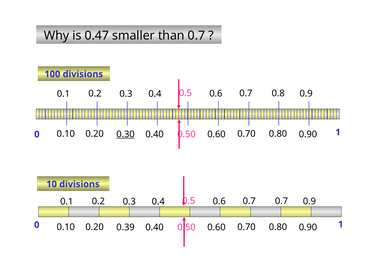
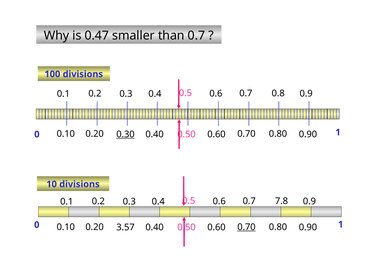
0.7 0.7: 0.7 -> 7.8 (281, 201)
0.39: 0.39 -> 3.57 (125, 227)
0.70 underline: none -> present (246, 227)
